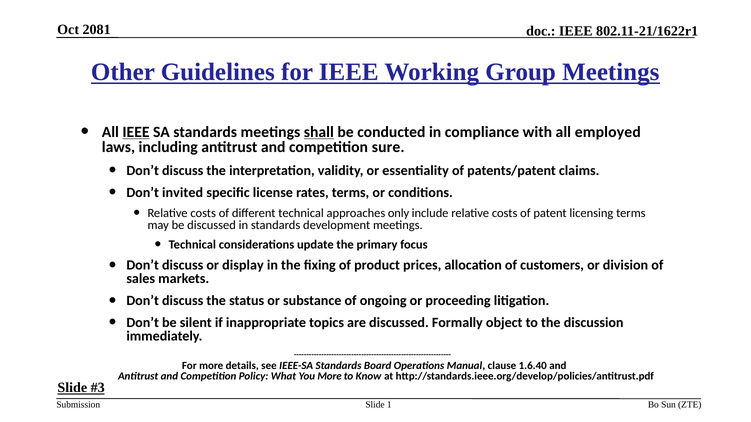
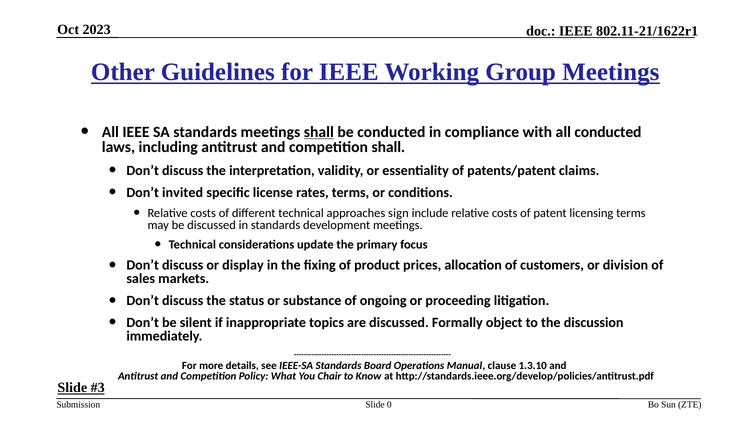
2081: 2081 -> 2023 (97, 30)
IEEE underline: present -> none (136, 132)
all employed: employed -> conducted (608, 132)
competition sure: sure -> shall (388, 147)
only: only -> sign (398, 214)
1.6.40: 1.6.40 -> 1.3.10 (533, 366)
You More: More -> Chair (329, 377)
1: 1 -> 0 (389, 405)
